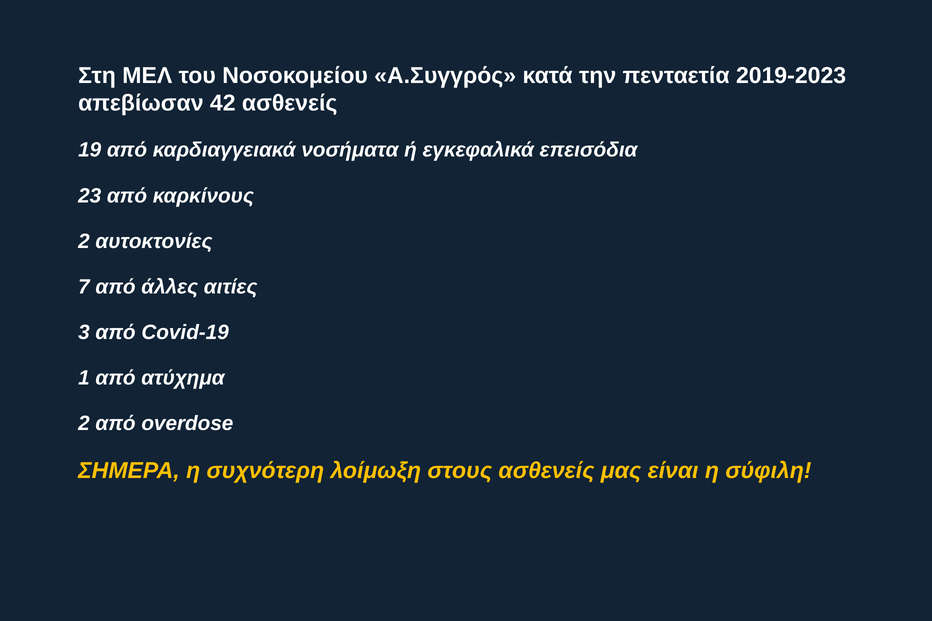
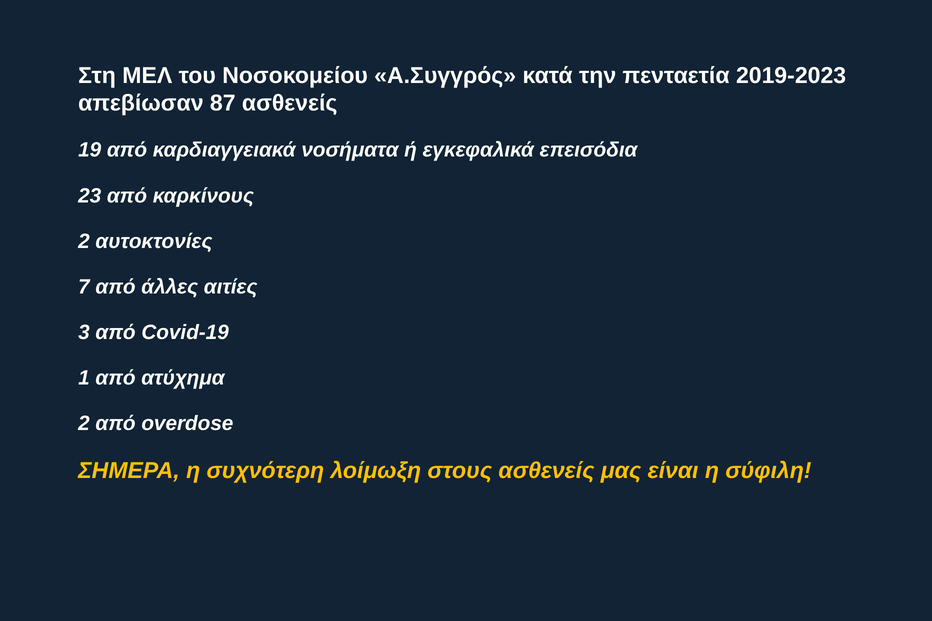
42: 42 -> 87 (223, 103)
